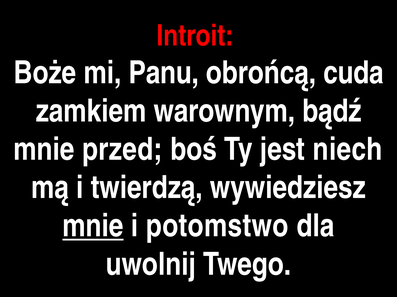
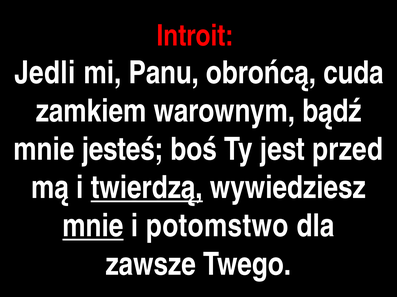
Boże: Boże -> Jedli (45, 73)
przed: przed -> jesteś (123, 150)
niech: niech -> przed (348, 150)
twierdzą underline: none -> present (147, 188)
uwolnij: uwolnij -> zawsze (151, 265)
